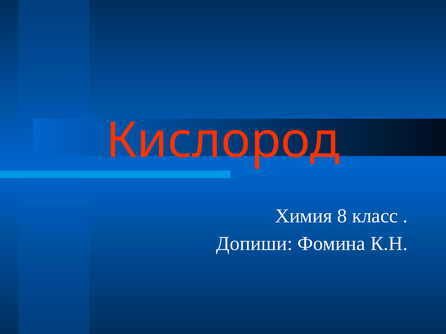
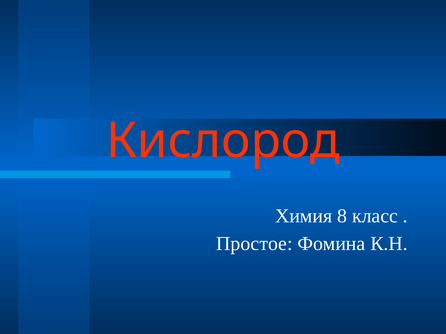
Допиши: Допиши -> Простое (254, 244)
